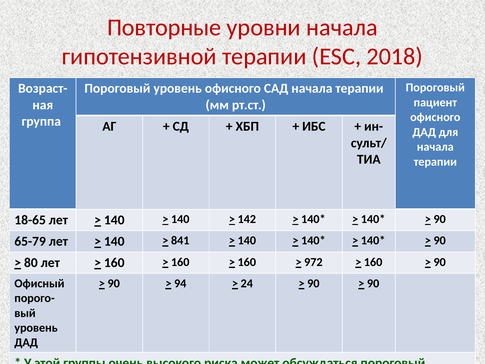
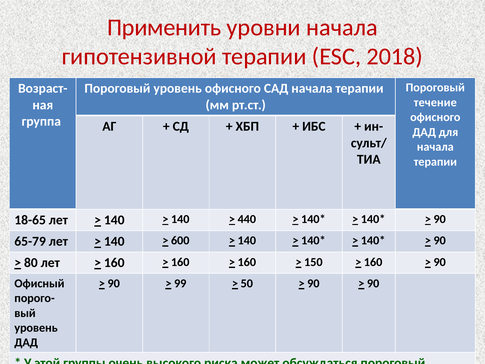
Повторные: Повторные -> Применить (164, 27)
пациент: пациент -> течение (435, 102)
142: 142 -> 440 (247, 219)
841: 841 -> 600 (180, 240)
972: 972 -> 150 (313, 262)
94: 94 -> 99 (180, 283)
24: 24 -> 50 (247, 283)
